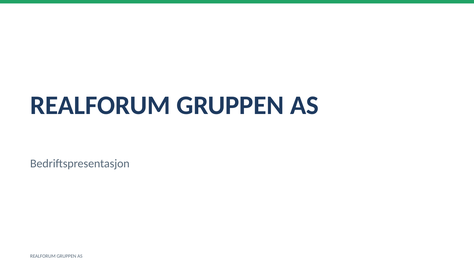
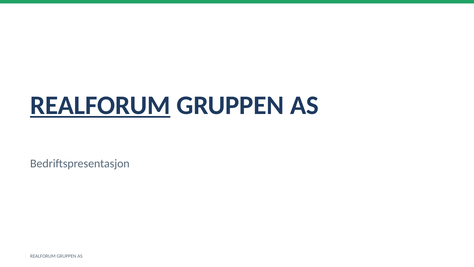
REALFORUM underline: none -> present (100, 105)
